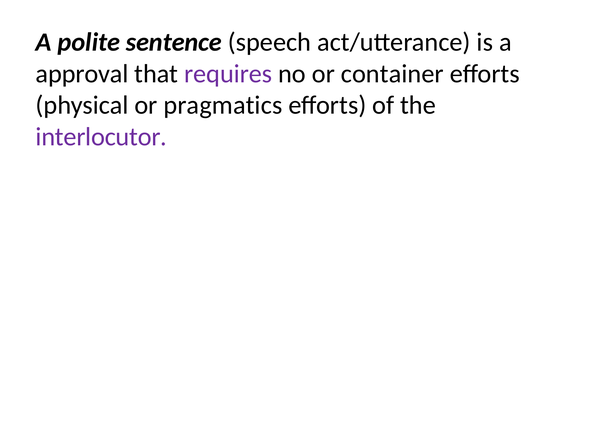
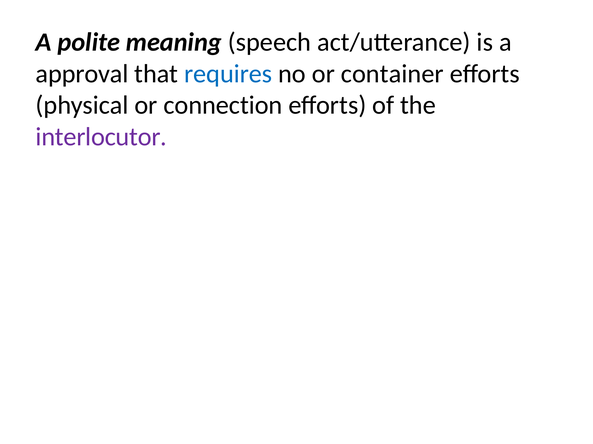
sentence: sentence -> meaning (174, 42)
requires colour: purple -> blue (228, 74)
pragmatics: pragmatics -> connection (223, 105)
